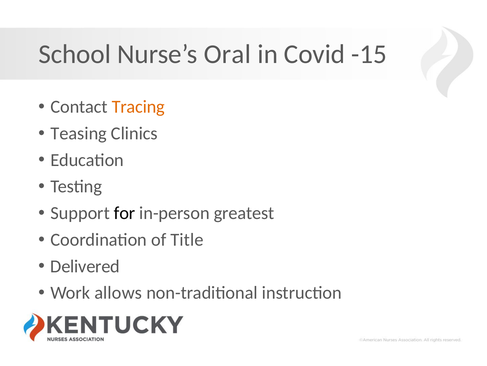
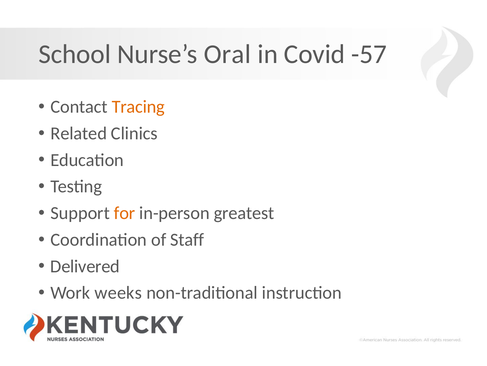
-15: -15 -> -57 (369, 54)
Teasing: Teasing -> Related (79, 133)
for colour: black -> orange (125, 213)
Title: Title -> Staff (187, 239)
allows: allows -> weeks (118, 292)
